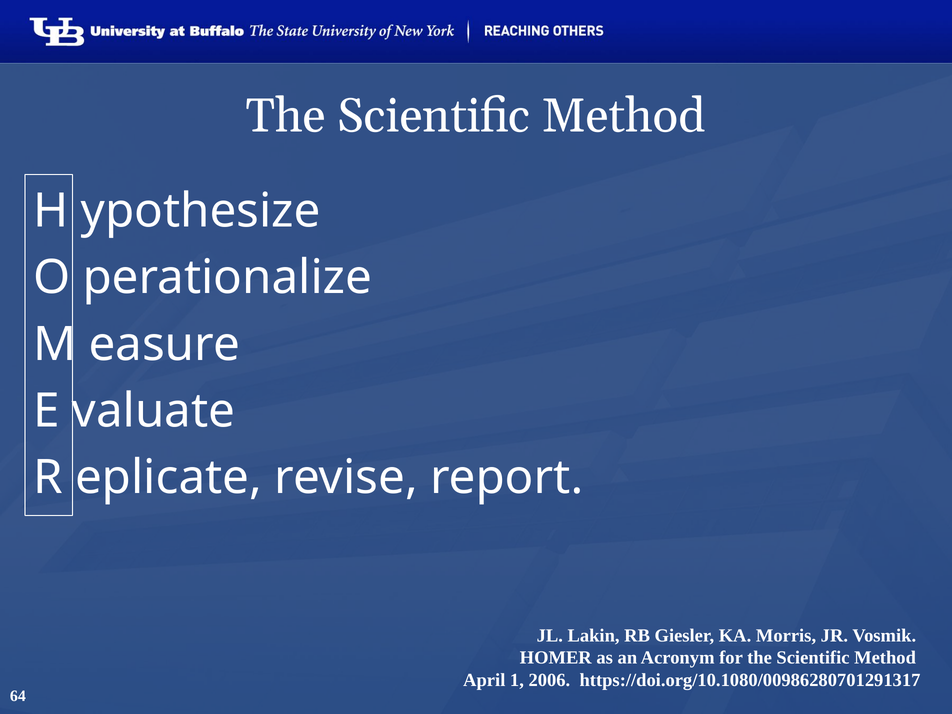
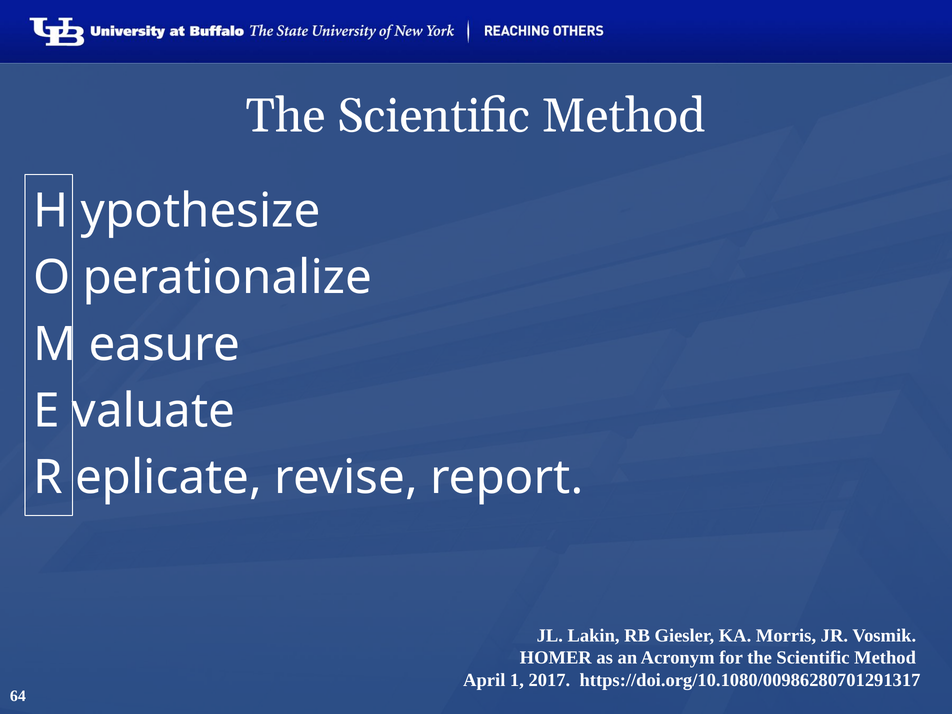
2006: 2006 -> 2017 (549, 680)
